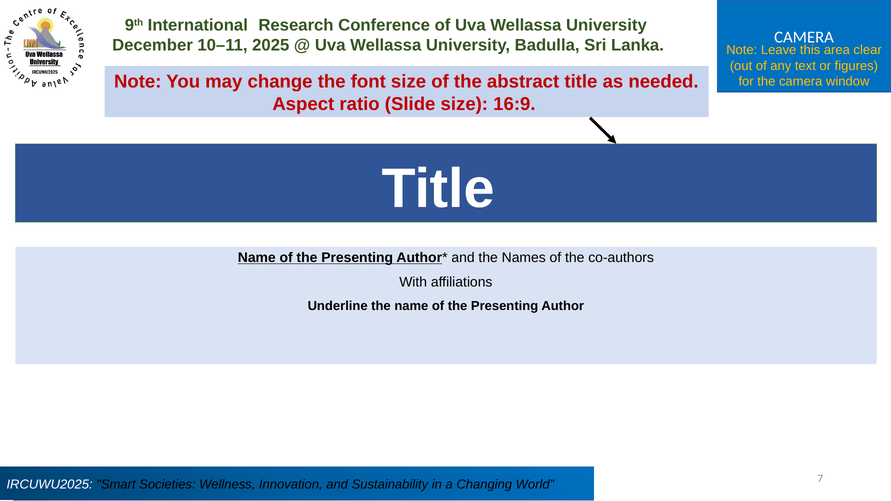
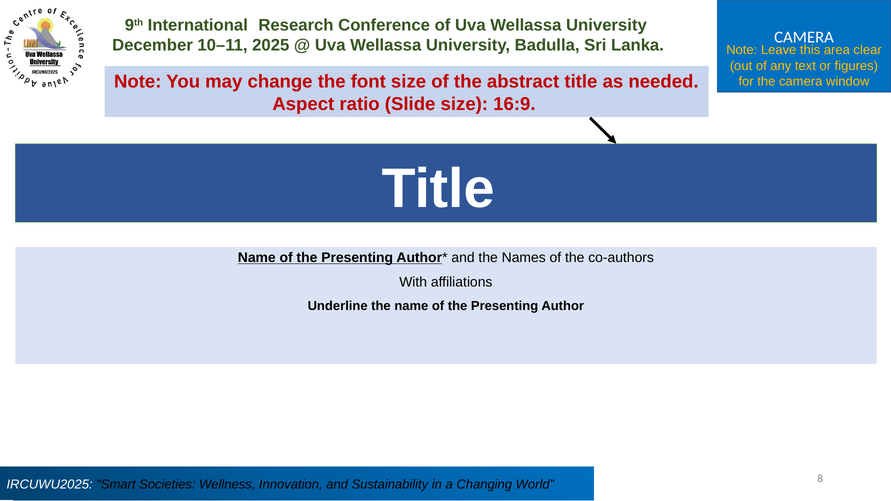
7: 7 -> 8 (820, 479)
